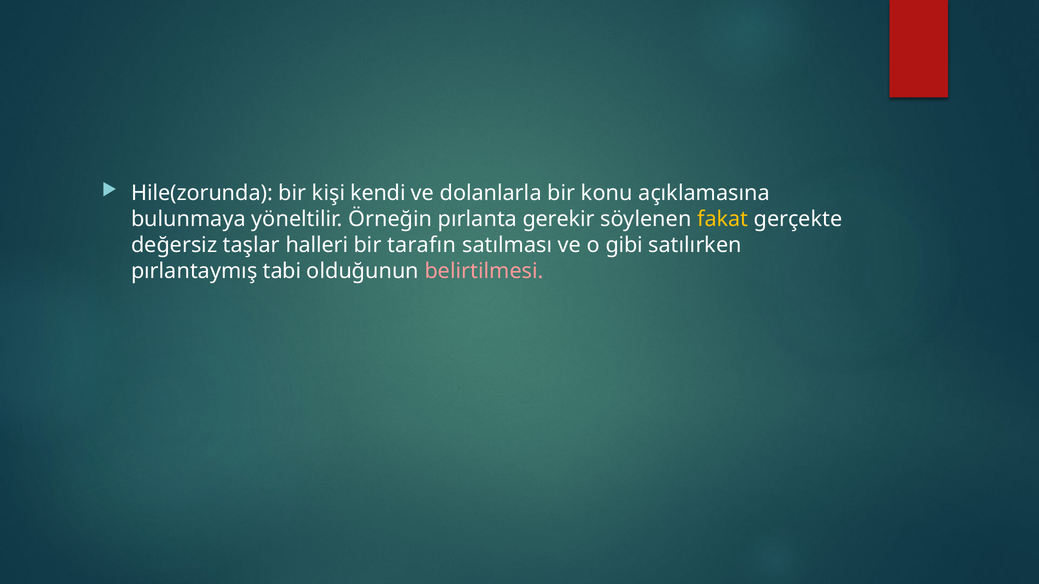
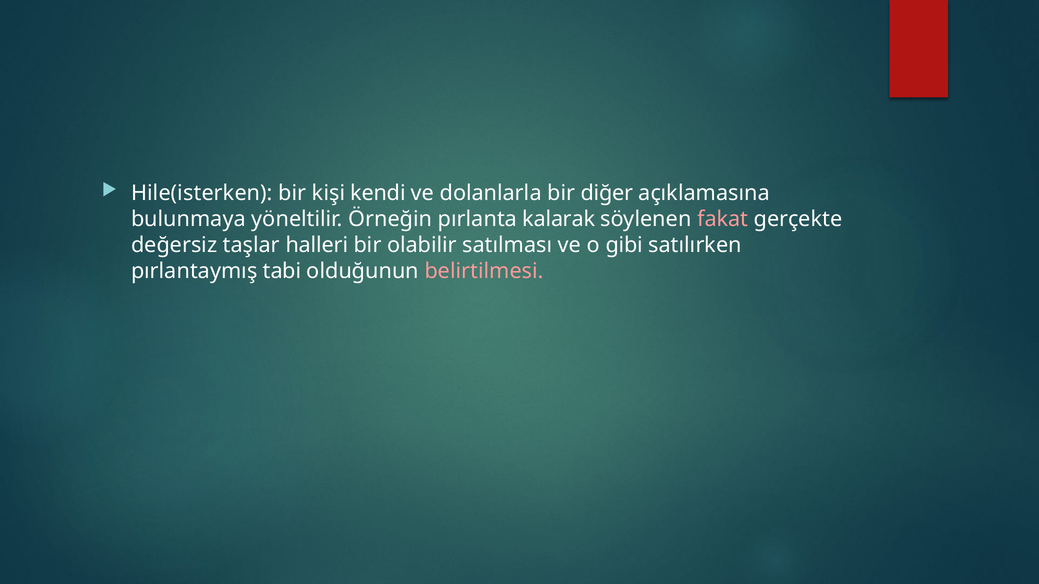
Hile(zorunda: Hile(zorunda -> Hile(isterken (202, 193)
konu: konu -> diğer (607, 193)
gerekir: gerekir -> kalarak (559, 219)
fakat colour: yellow -> pink (723, 219)
tarafın: tarafın -> olabilir (422, 245)
